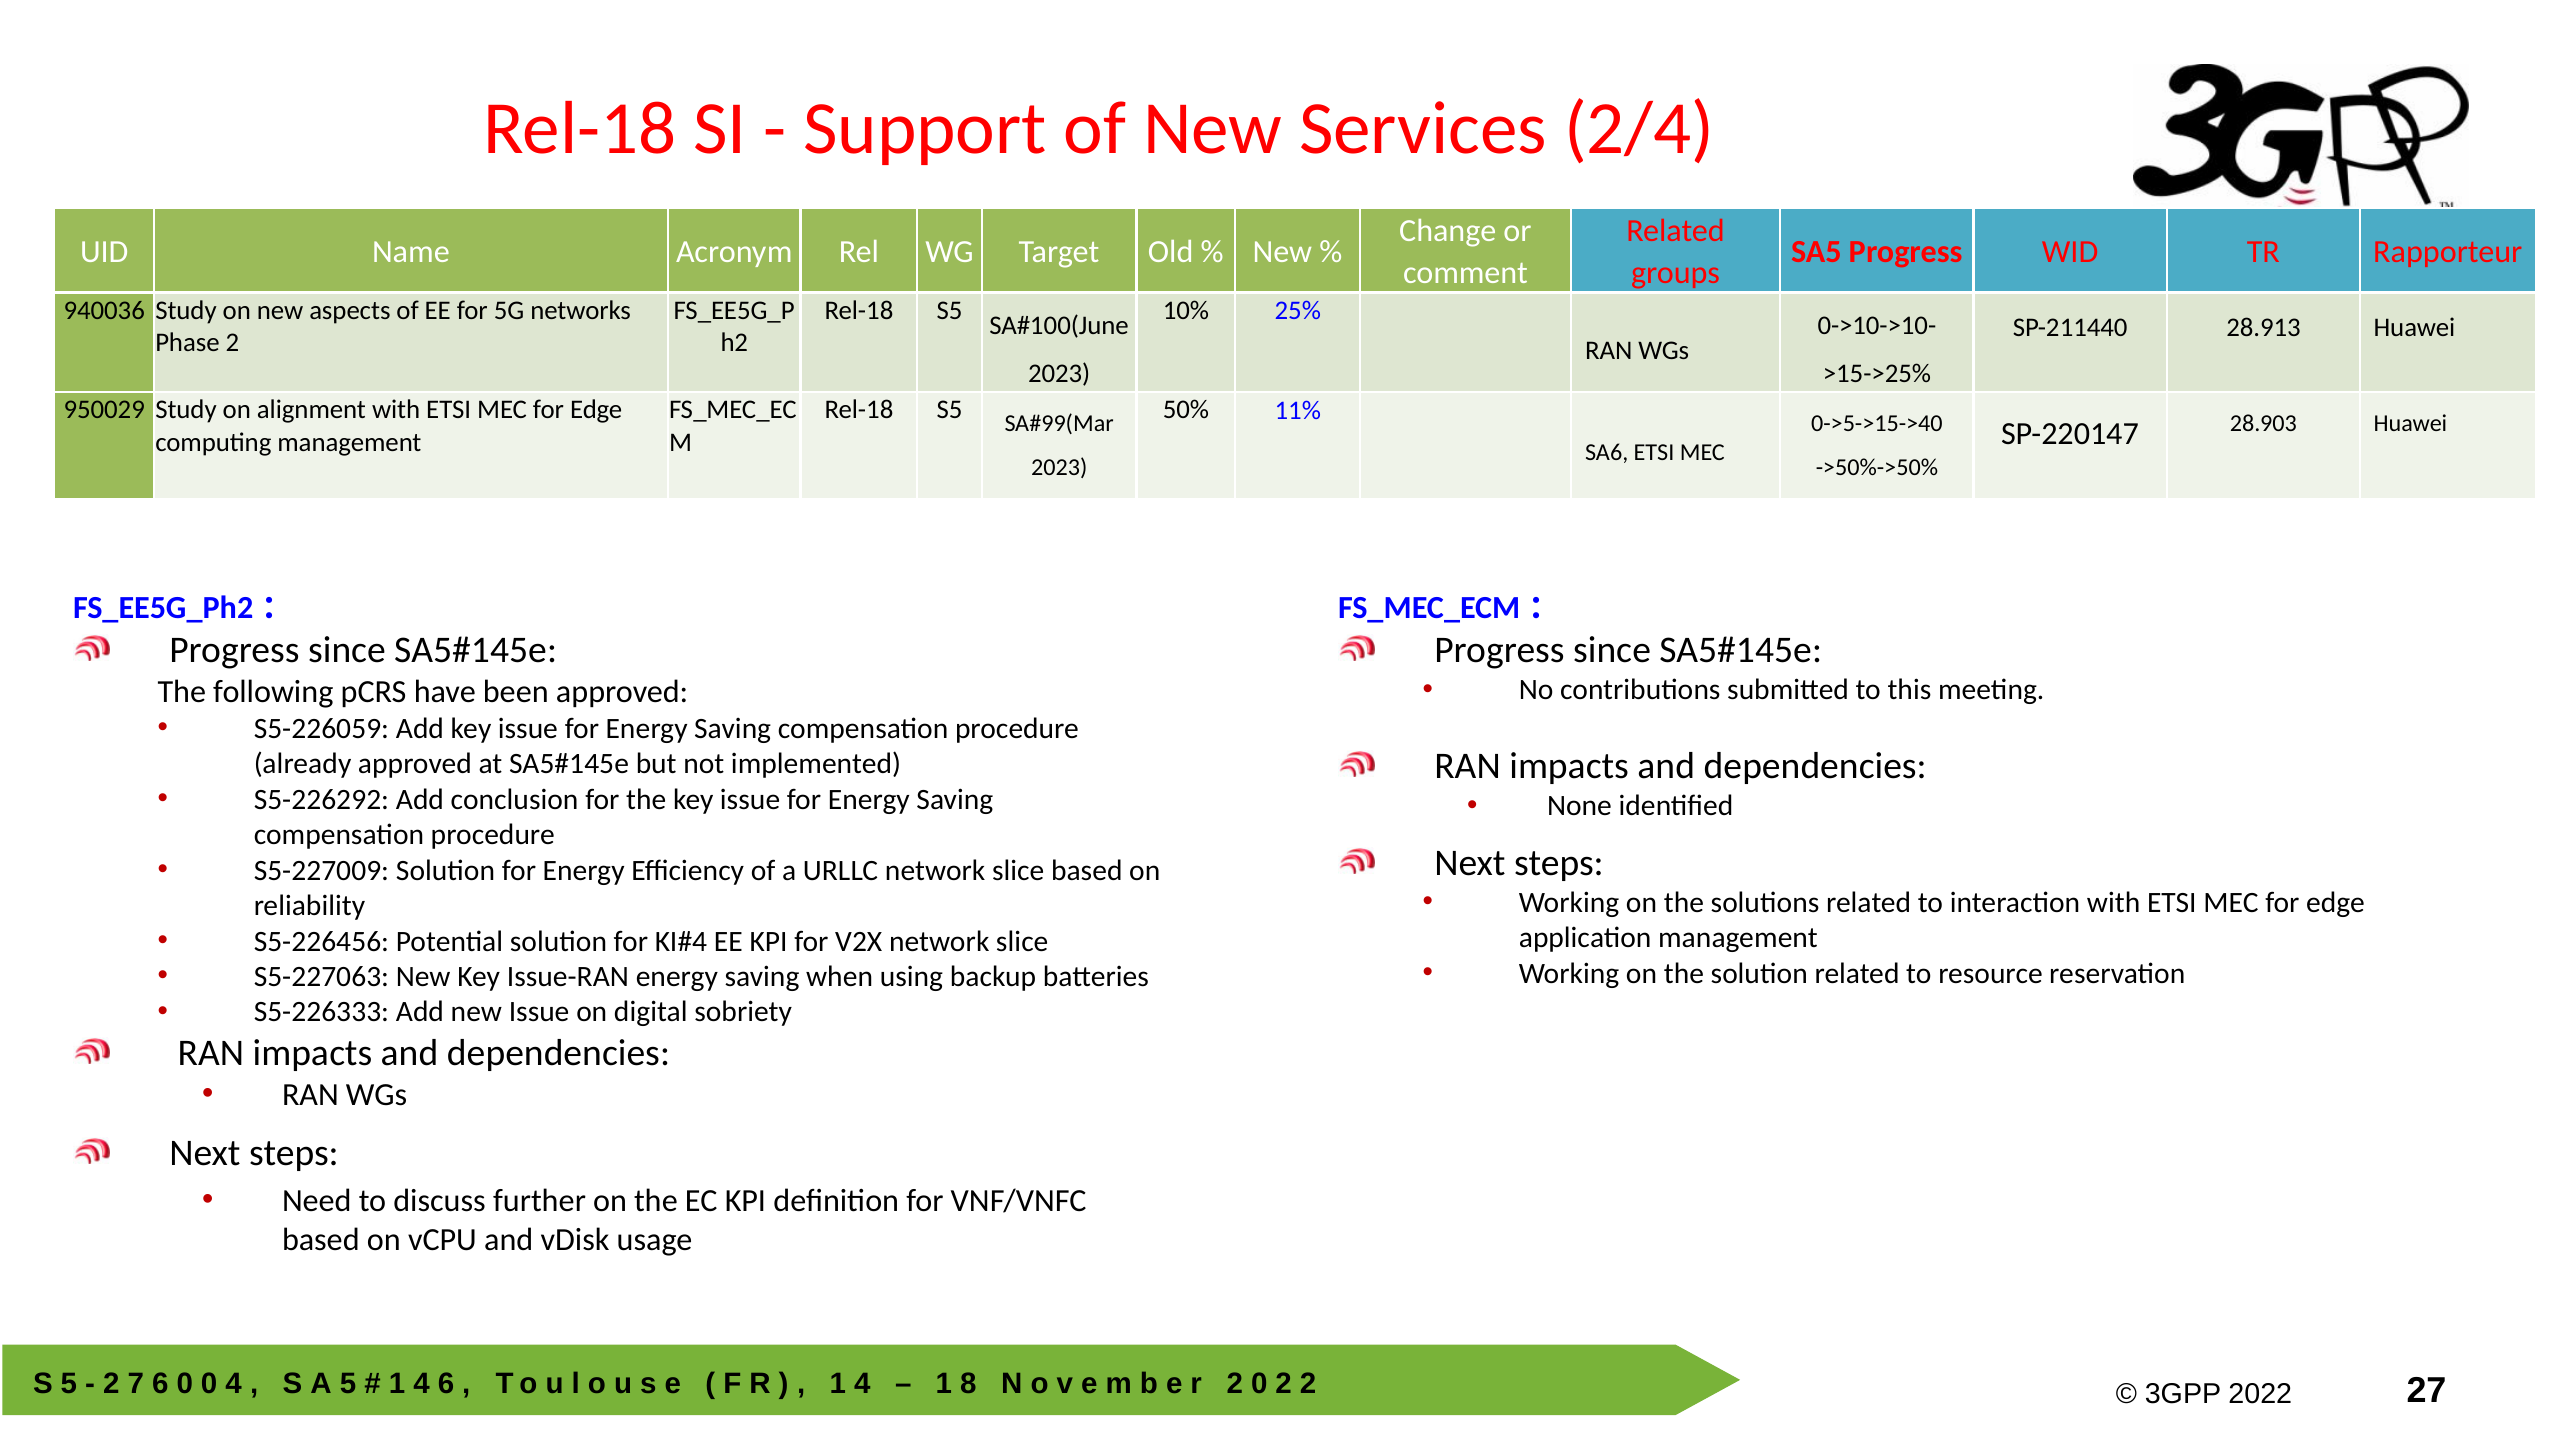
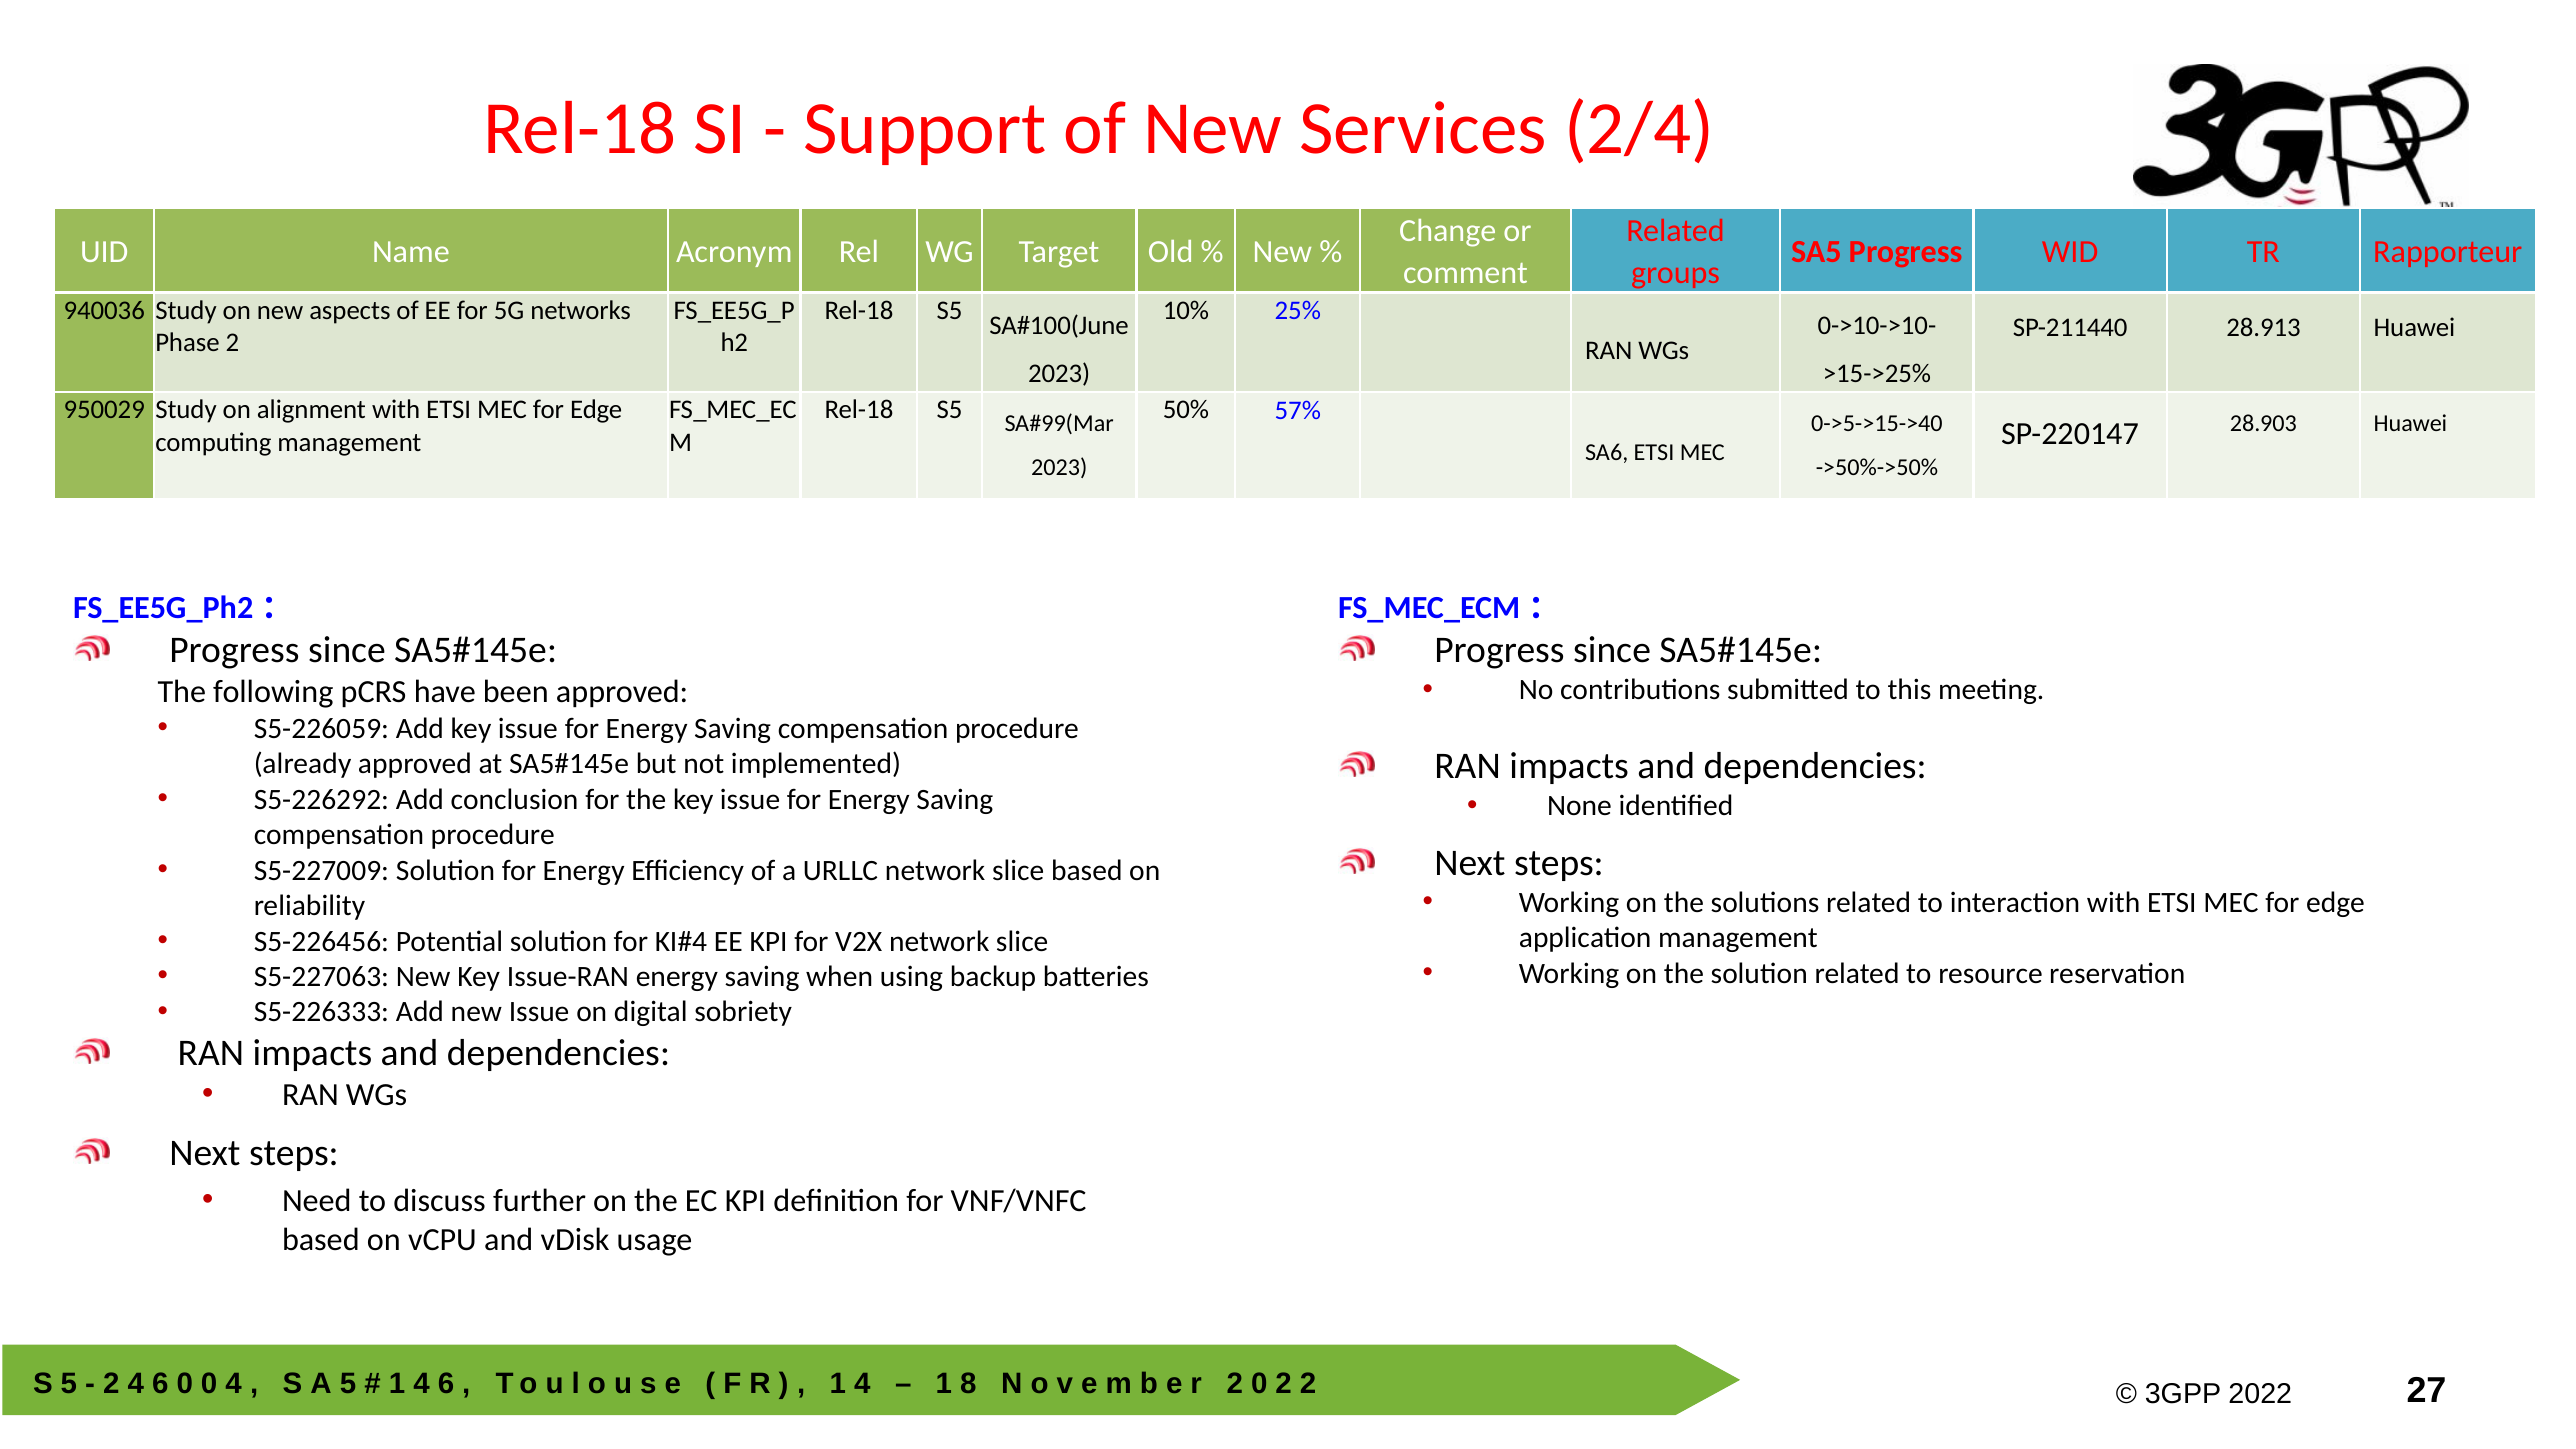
11%: 11% -> 57% (1298, 411)
2 7: 7 -> 4 (136, 1384)
